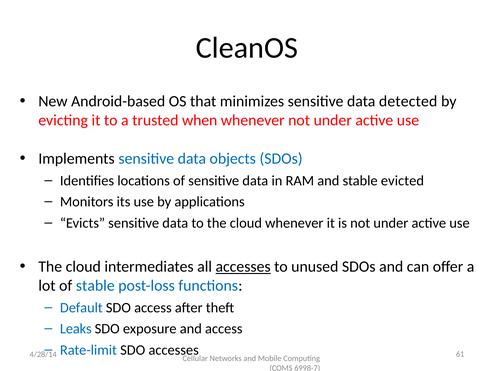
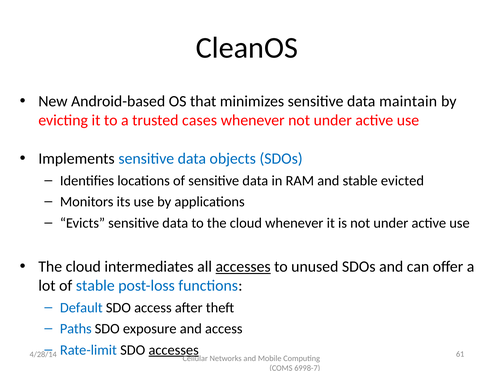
detected: detected -> maintain (408, 101)
when: when -> cases (200, 120)
Leaks: Leaks -> Paths (76, 328)
accesses underline: none -> present (174, 349)
